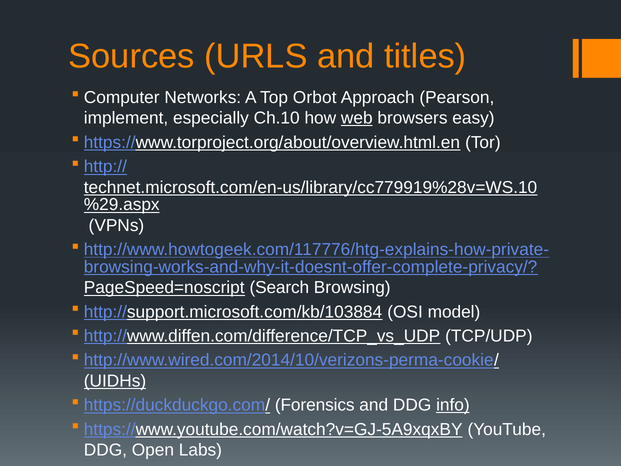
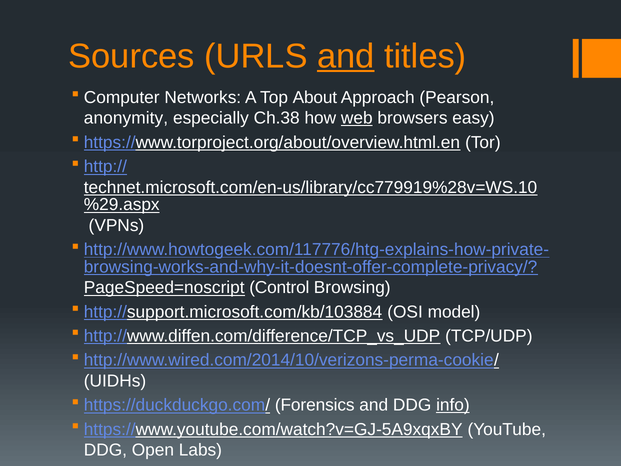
and underline: none -> present (346, 56)
Orbot: Orbot -> About (315, 98)
implement: implement -> anonymity (126, 118)
Ch.10: Ch.10 -> Ch.38 (277, 118)
Search: Search -> Control (279, 288)
UIDHs underline: present -> none (115, 381)
